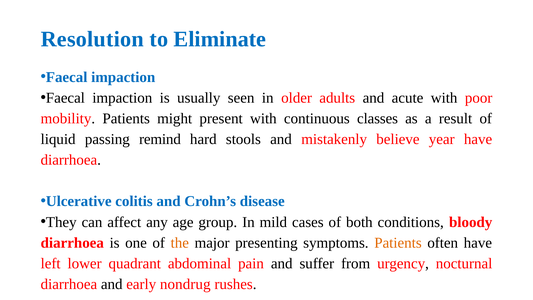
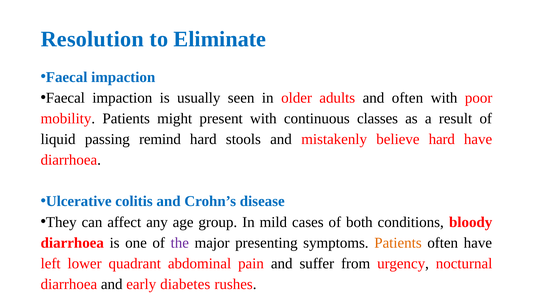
and acute: acute -> often (407, 98)
believe year: year -> hard (442, 139)
the colour: orange -> purple (180, 243)
nondrug: nondrug -> diabetes (185, 284)
